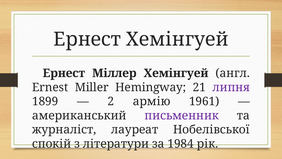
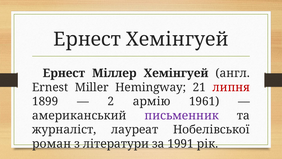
липня colour: purple -> red (231, 87)
спокій: спокій -> роман (52, 143)
1984: 1984 -> 1991 (181, 143)
